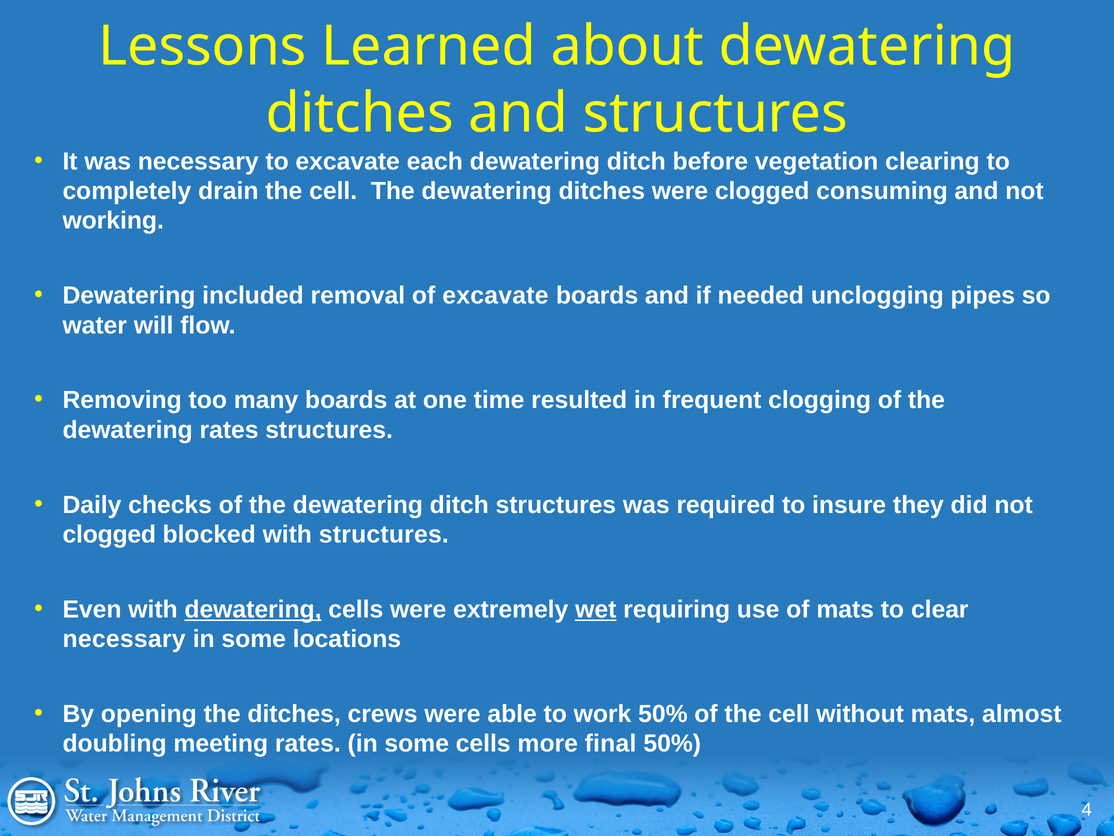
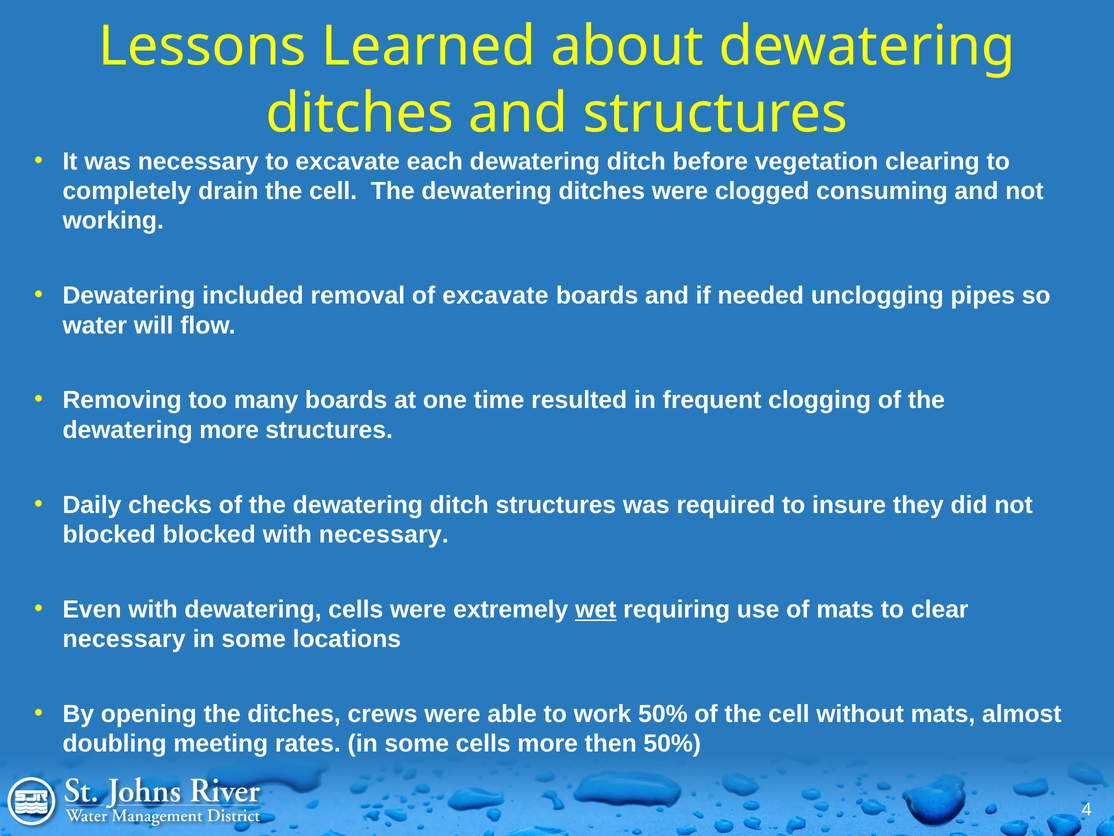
dewatering rates: rates -> more (229, 430)
clogged: clogged -> blocked (109, 534)
with structures: structures -> necessary (384, 534)
dewatering underline: present -> none (253, 609)
final: final -> then (611, 743)
